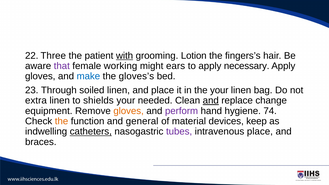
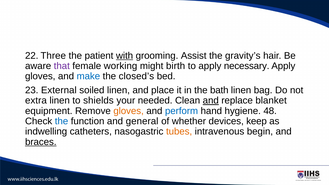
Lotion: Lotion -> Assist (194, 56)
fingers’s: fingers’s -> gravity’s (243, 56)
ears: ears -> birth (176, 66)
gloves’s: gloves’s -> closed’s (136, 76)
Through: Through -> External (59, 90)
the your: your -> bath (219, 90)
change: change -> blanket (271, 101)
perform colour: purple -> blue (182, 111)
74: 74 -> 48 (270, 111)
the colour: orange -> blue (62, 121)
material: material -> whether (189, 121)
catheters underline: present -> none (91, 132)
tubes colour: purple -> orange (179, 132)
intravenous place: place -> begin (260, 132)
braces underline: none -> present (41, 142)
